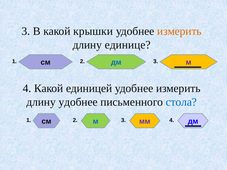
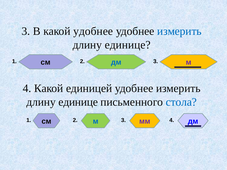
какой крышки: крышки -> удобнее (93, 31)
измерить colour: orange -> blue (179, 31)
удобнее: удобнее -> единице (78, 102)
